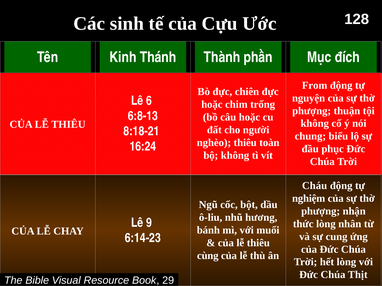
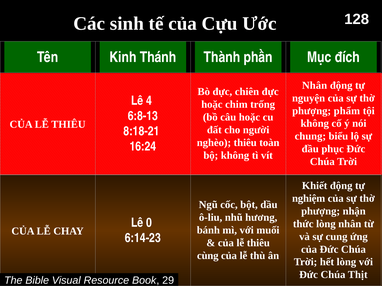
From: From -> Nhân (315, 85)
6: 6 -> 4 (149, 101)
thuận: thuận -> phẩm (347, 111)
Cháu: Cháu -> Khiết (315, 186)
9: 9 -> 0 (149, 223)
